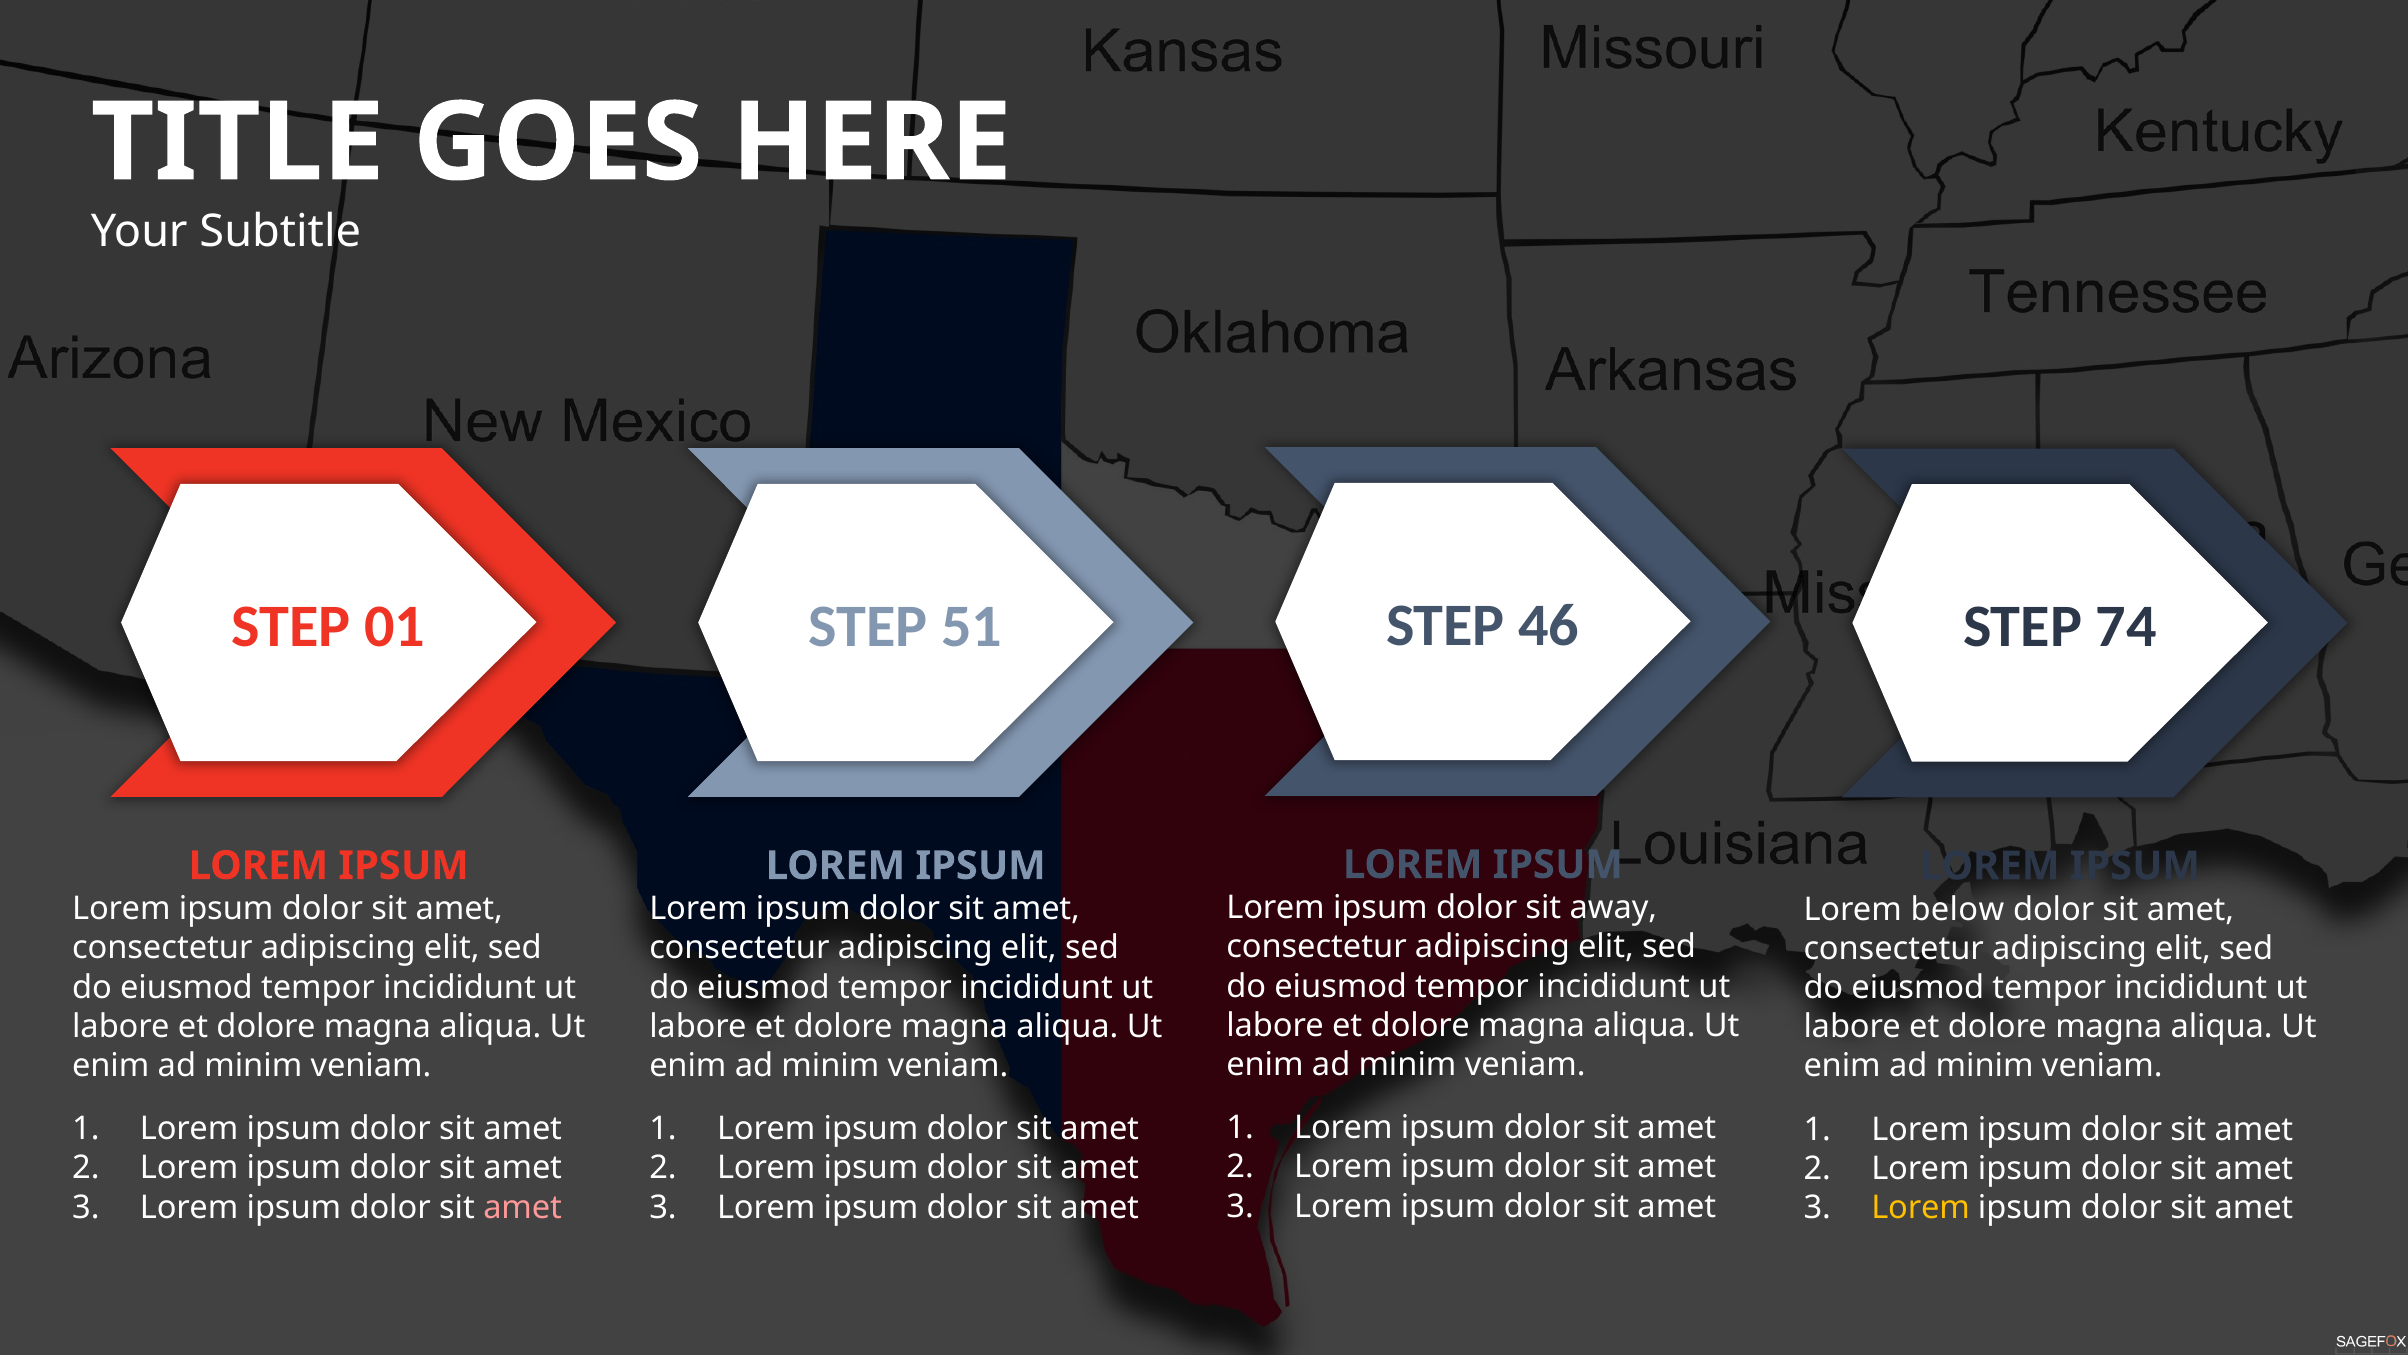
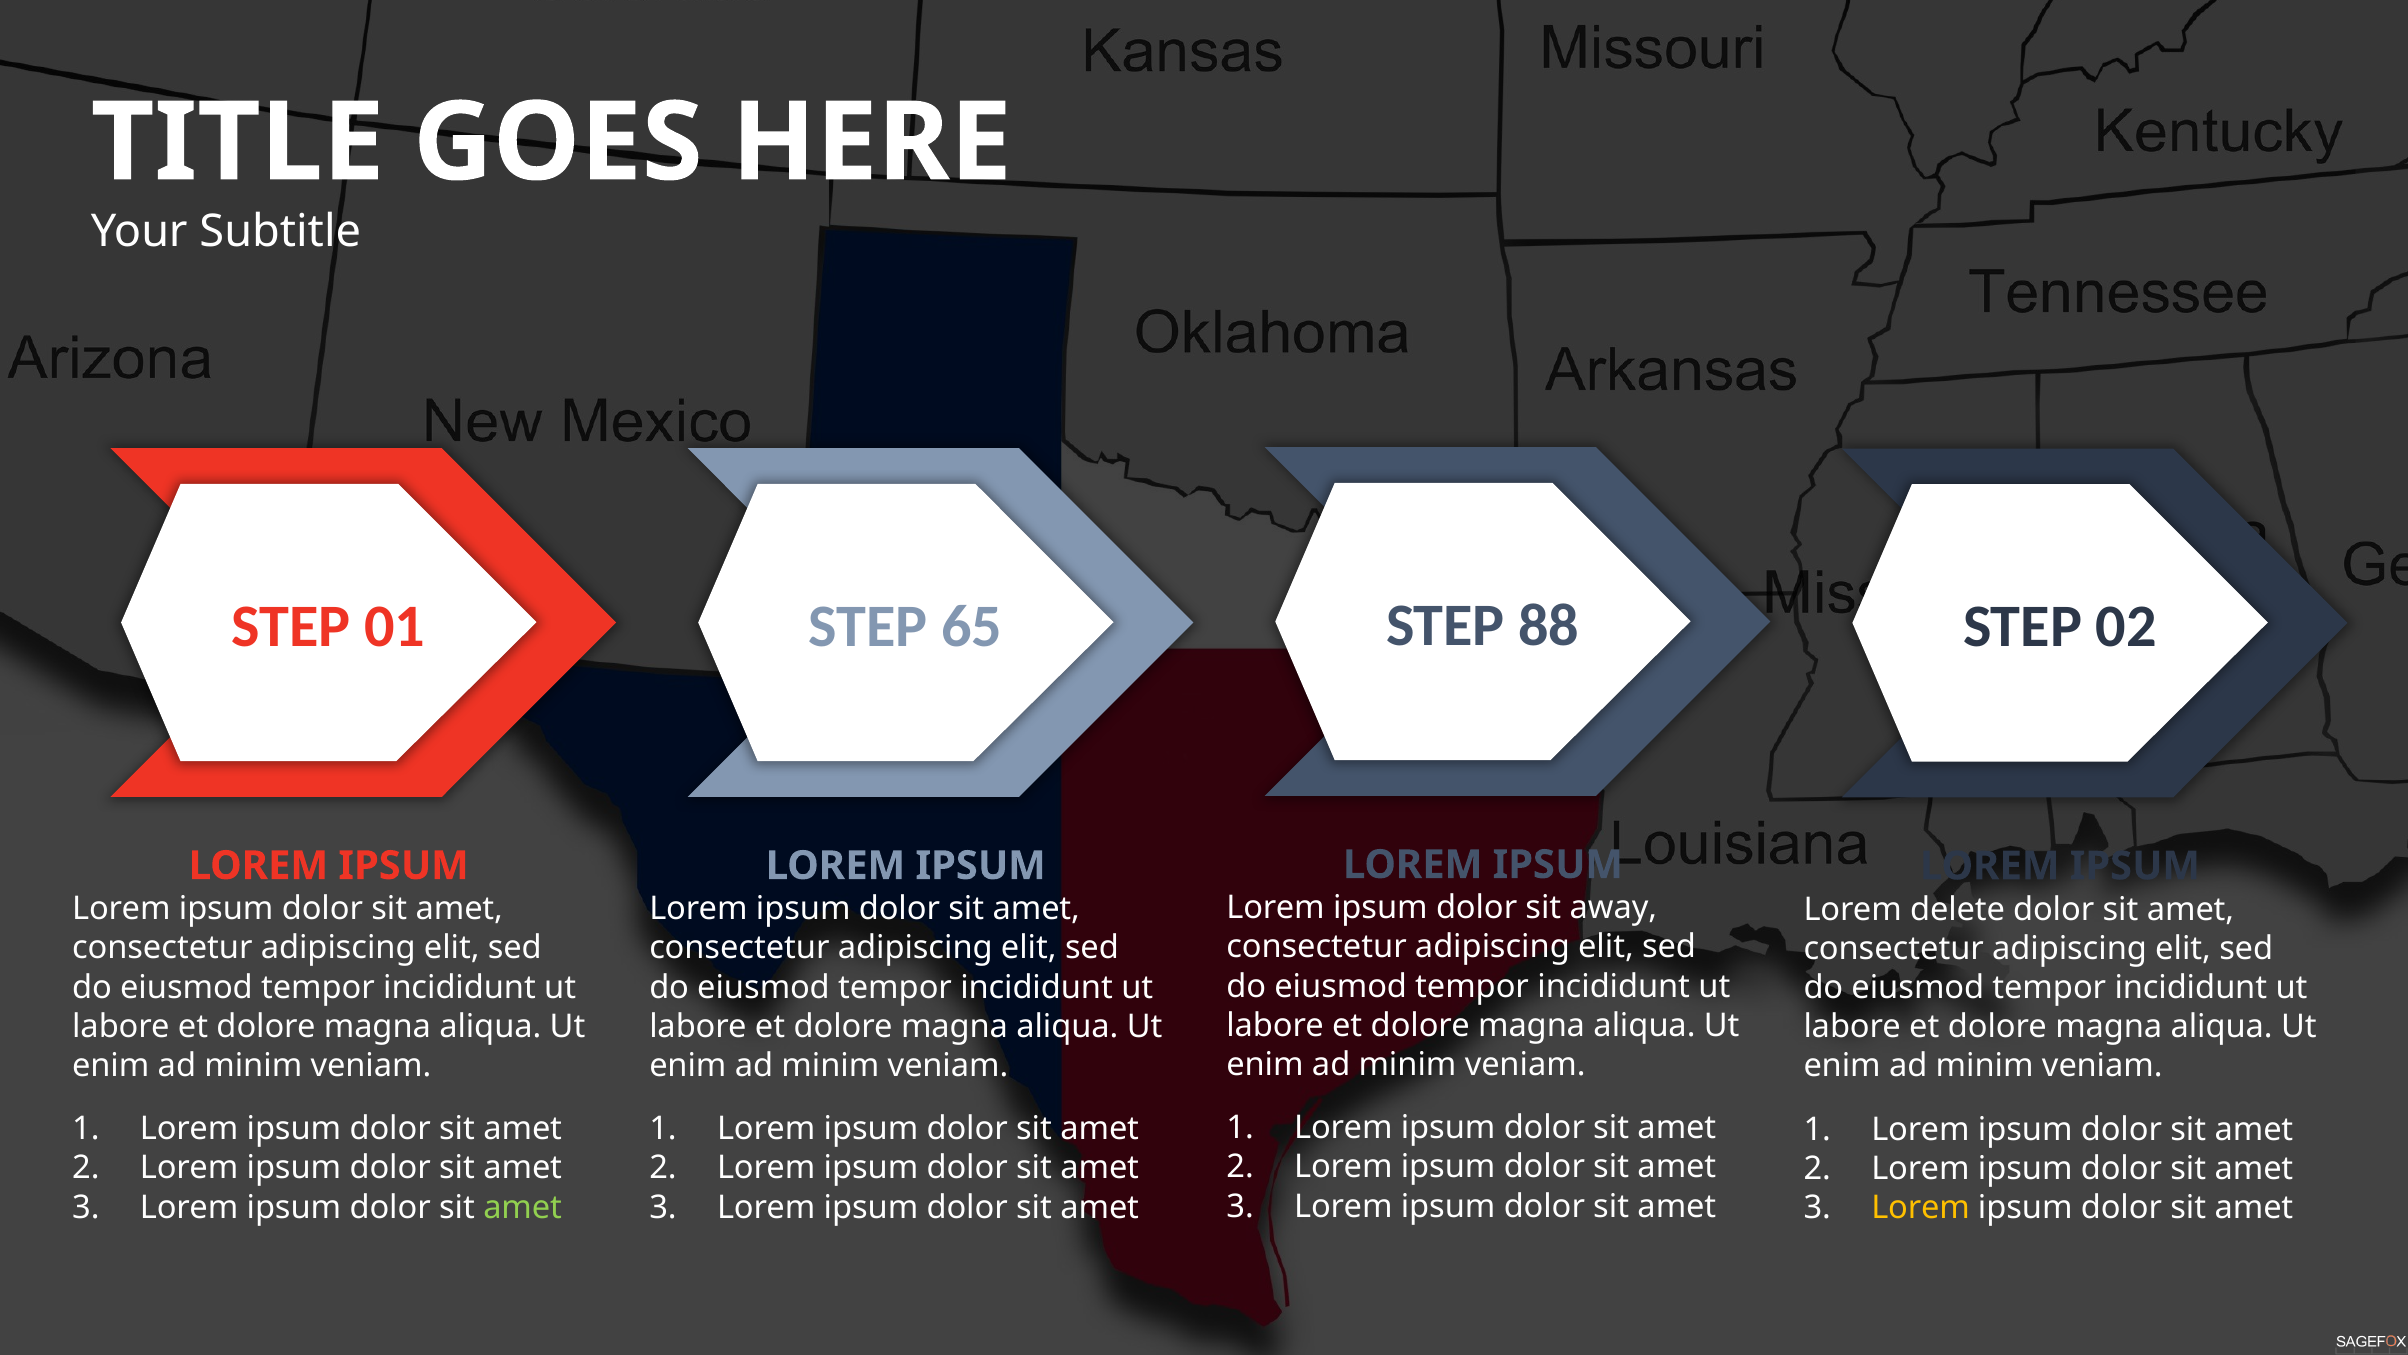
46: 46 -> 88 (1549, 626)
51: 51 -> 65 (972, 627)
74: 74 -> 02 (2126, 627)
below: below -> delete (1958, 909)
amet colour: pink -> light green (523, 1207)
